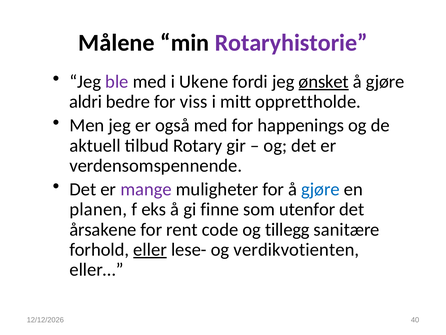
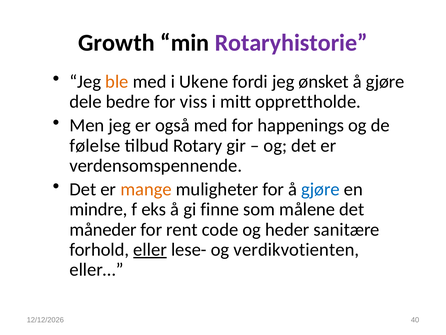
Målene: Målene -> Growth (116, 43)
ble colour: purple -> orange (117, 82)
ønsket underline: present -> none (324, 82)
aldri: aldri -> dele (86, 102)
aktuell: aktuell -> følelse (95, 145)
mange colour: purple -> orange (146, 189)
planen: planen -> mindre (98, 209)
utenfor: utenfor -> målene (307, 209)
årsakene: årsakene -> måneder (103, 229)
tillegg: tillegg -> heder (287, 229)
